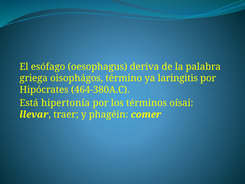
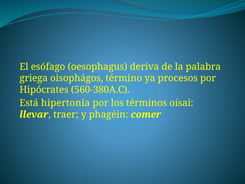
laringitis: laringitis -> procesos (178, 78)
464-380A.C: 464-380A.C -> 560-380A.C (100, 90)
